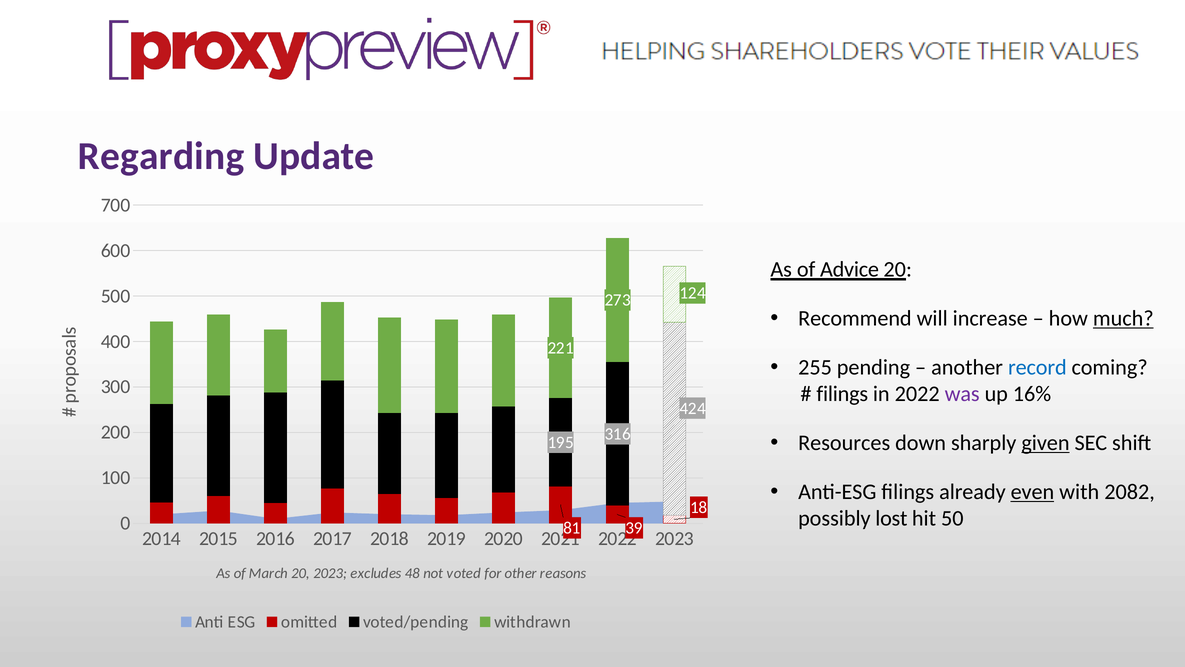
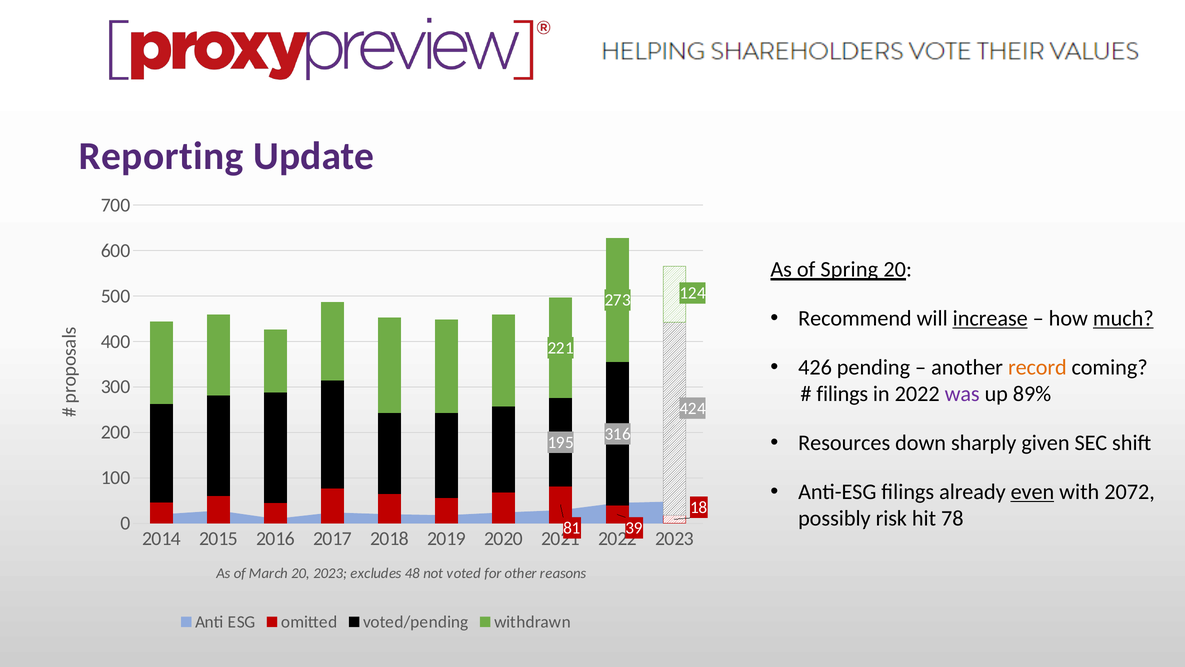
Regarding: Regarding -> Reporting (161, 156)
Advice: Advice -> Spring (849, 269)
increase underline: none -> present (990, 318)
255: 255 -> 426 (815, 367)
record colour: blue -> orange (1037, 367)
16%: 16% -> 89% (1032, 394)
given underline: present -> none (1045, 443)
2082: 2082 -> 2072 (1130, 492)
lost: lost -> risk (891, 518)
50: 50 -> 78 (952, 518)
